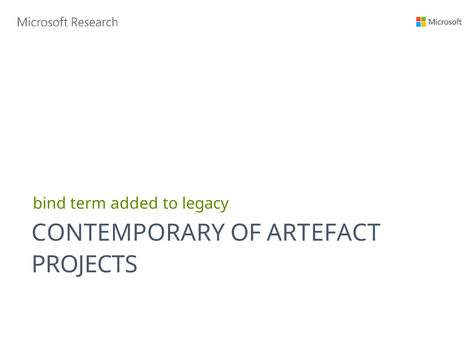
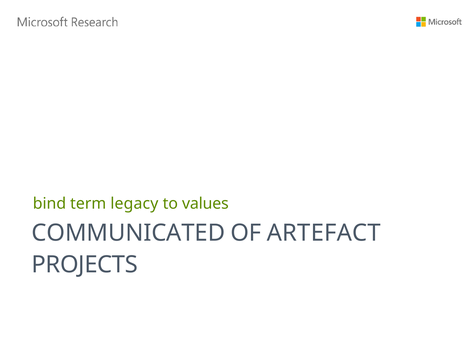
added: added -> legacy (134, 203)
legacy: legacy -> values (205, 203)
CONTEMPORARY: CONTEMPORARY -> COMMUNICATED (128, 233)
